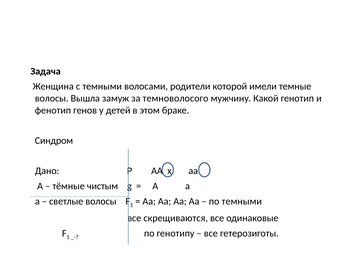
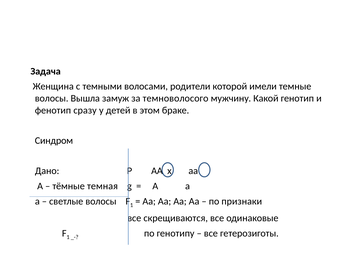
генов: генов -> сразу (85, 110)
чистым: чистым -> темная (102, 186)
по темными: темными -> признаки (242, 201)
